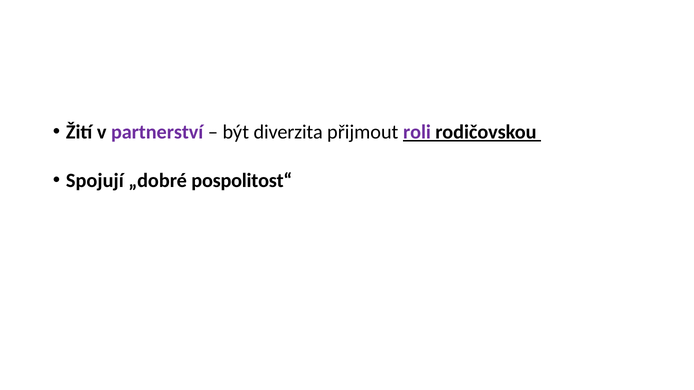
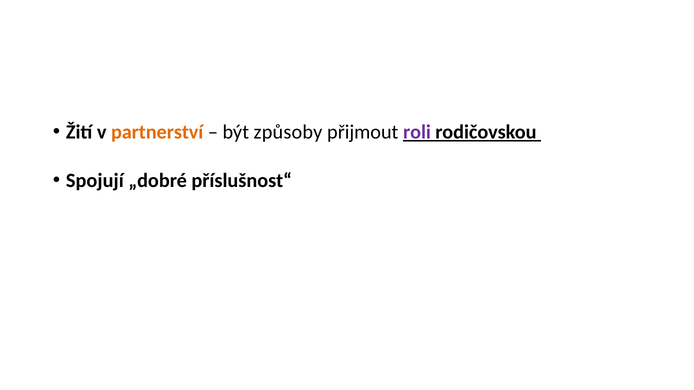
partnerství colour: purple -> orange (157, 132)
diverzita: diverzita -> způsoby (288, 132)
pospolitost“: pospolitost“ -> příslušnost“ (242, 181)
